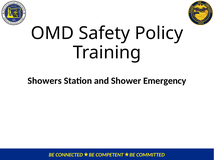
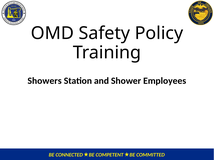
Emergency: Emergency -> Employees (165, 81)
